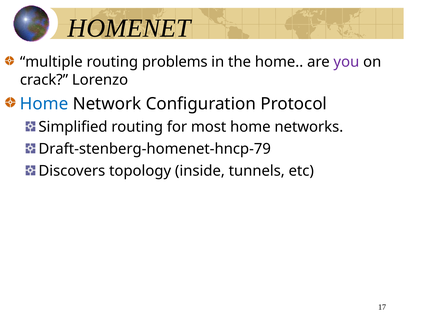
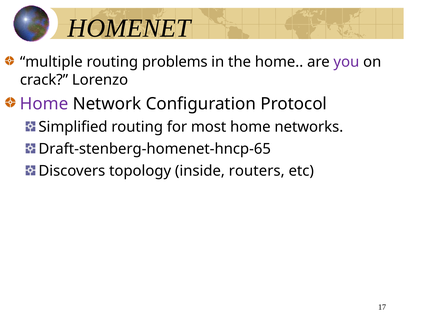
Home colour: blue -> purple (44, 104)
Draft-stenberg-homenet-hncp-79: Draft-stenberg-homenet-hncp-79 -> Draft-stenberg-homenet-hncp-65 (155, 149)
tunnels: tunnels -> routers (257, 171)
